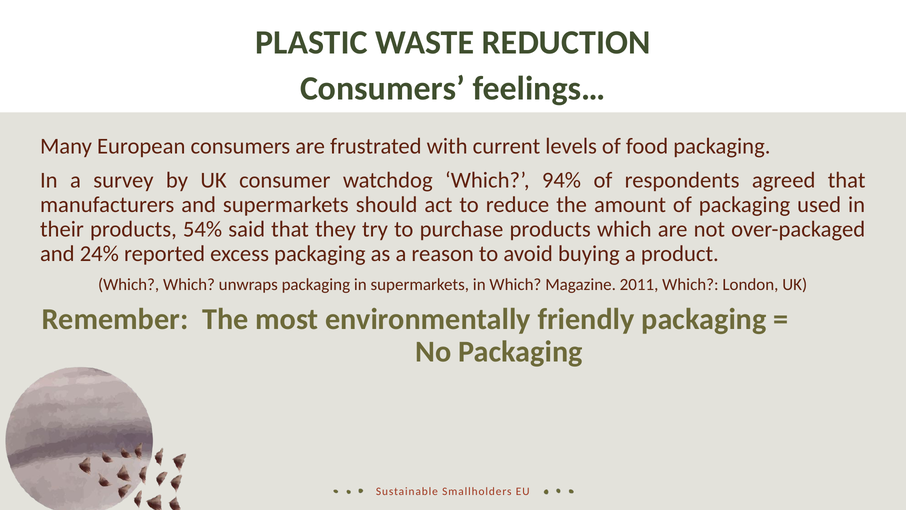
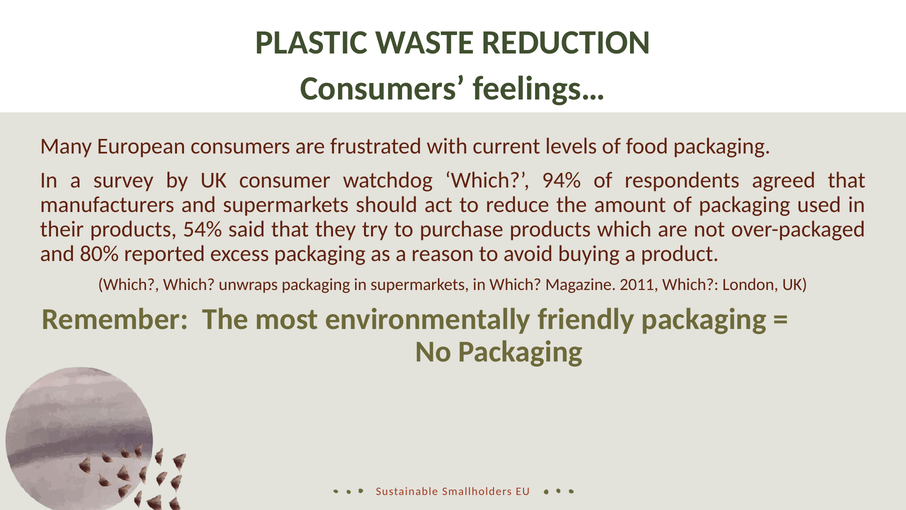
24%: 24% -> 80% (99, 253)
